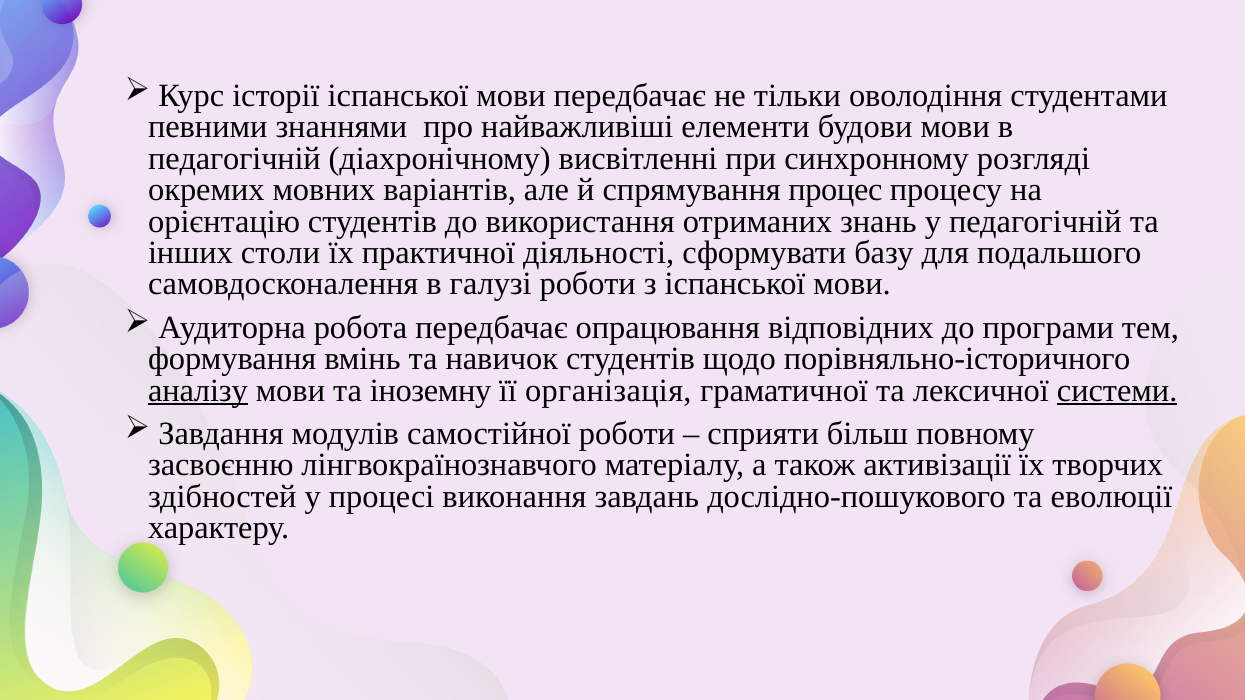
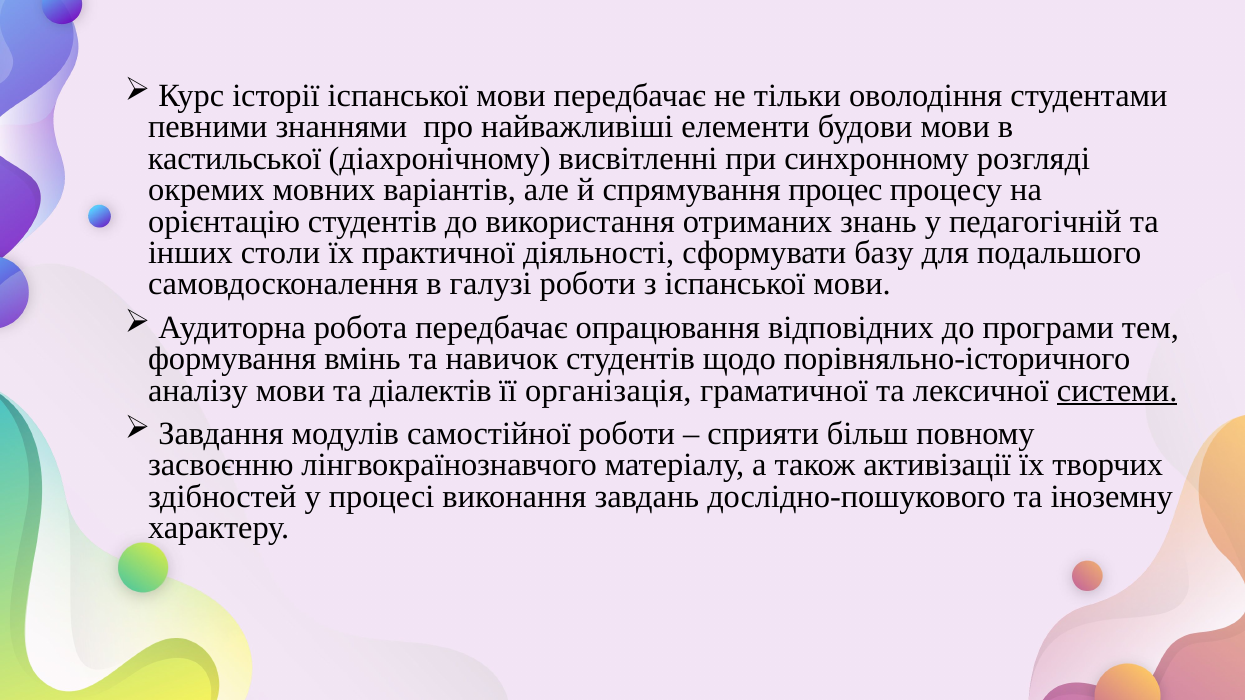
педагогічній: педагогічній -> кастильської (235, 158)
аналізу underline: present -> none (198, 391)
іноземну: іноземну -> діалектів (431, 391)
еволюції: еволюції -> іноземну (1112, 497)
